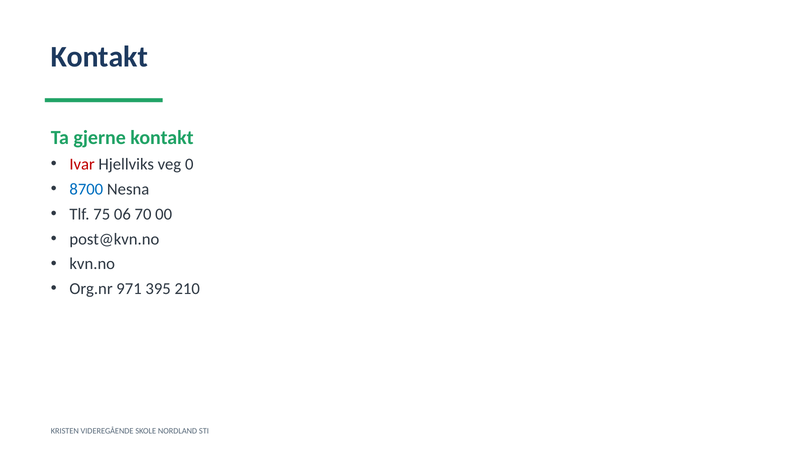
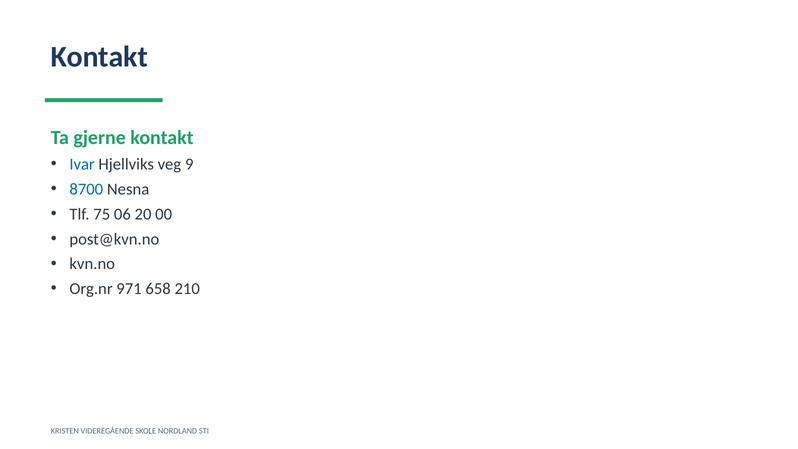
Ivar colour: red -> blue (82, 164)
0: 0 -> 9 (189, 164)
70: 70 -> 20 (143, 214)
395: 395 -> 658 (158, 289)
